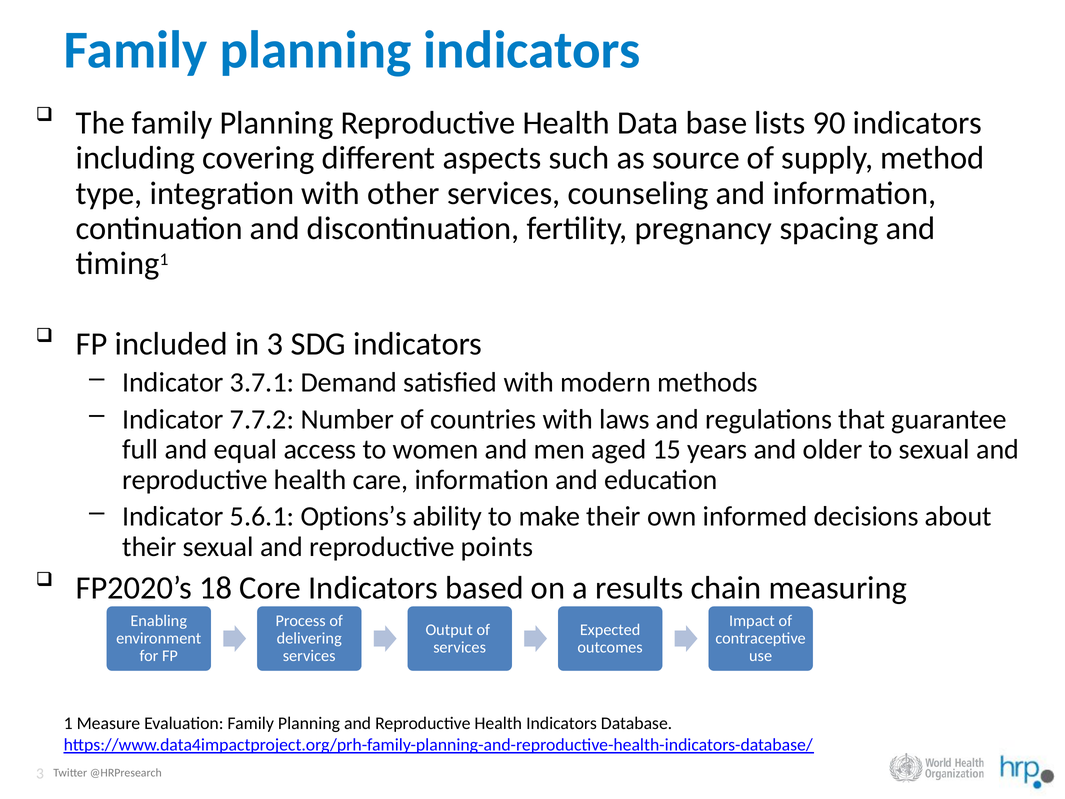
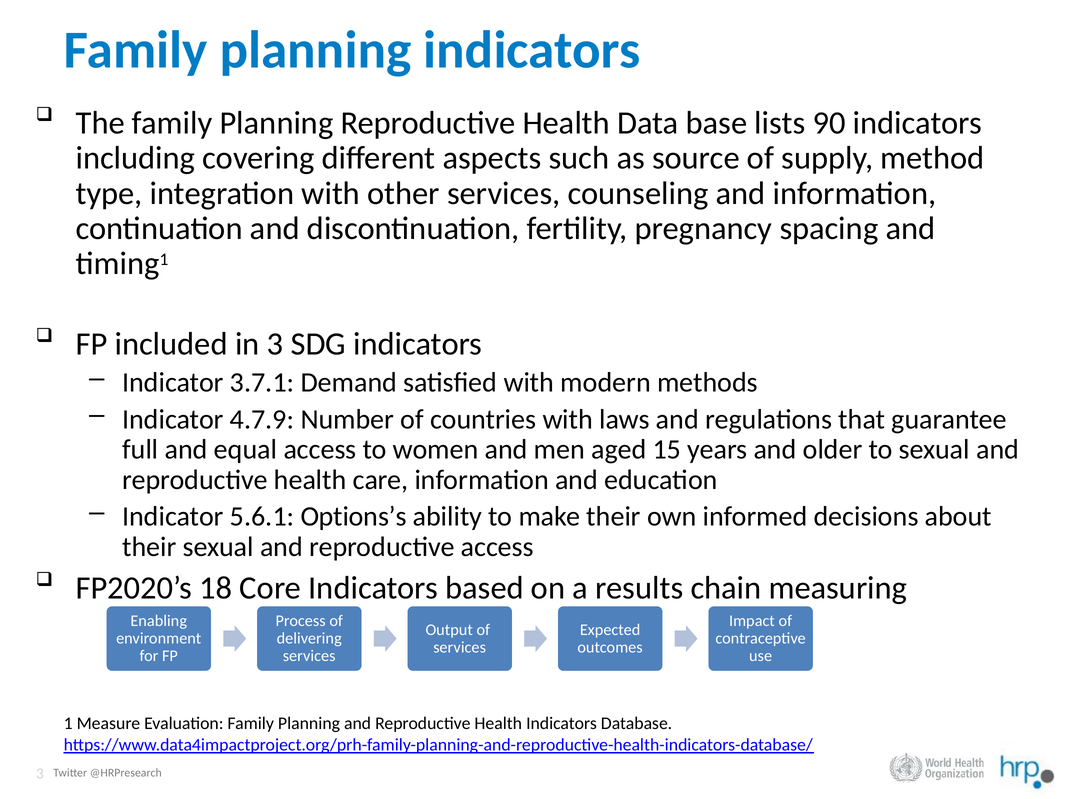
7.7.2: 7.7.2 -> 4.7.9 (262, 419)
reproductive points: points -> access (497, 547)
